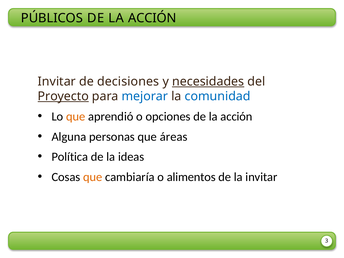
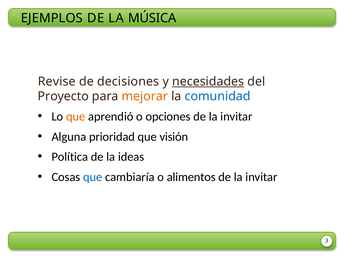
PÚBLICOS: PÚBLICOS -> EJEMPLOS (52, 18)
ACCIÓN: ACCIÓN -> MÚSICA (152, 18)
Invitar: Invitar -> Revise (57, 81)
Proyecto underline: present -> none (63, 96)
mejorar colour: blue -> orange (145, 96)
acción: acción -> invitar (236, 116)
personas: personas -> prioridad (112, 137)
áreas: áreas -> visión (174, 137)
que colour: orange -> blue (93, 177)
